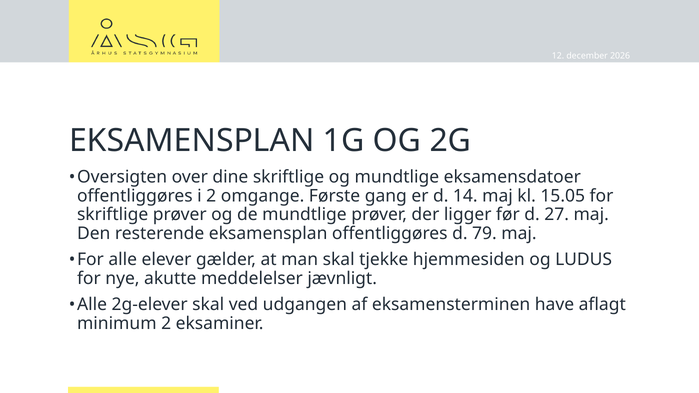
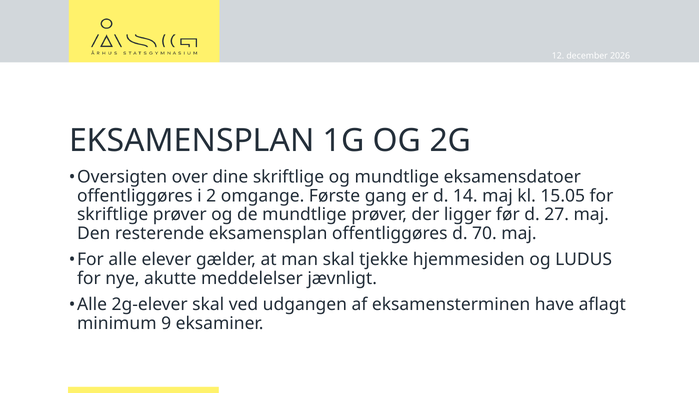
79: 79 -> 70 (484, 234)
minimum 2: 2 -> 9 (166, 324)
